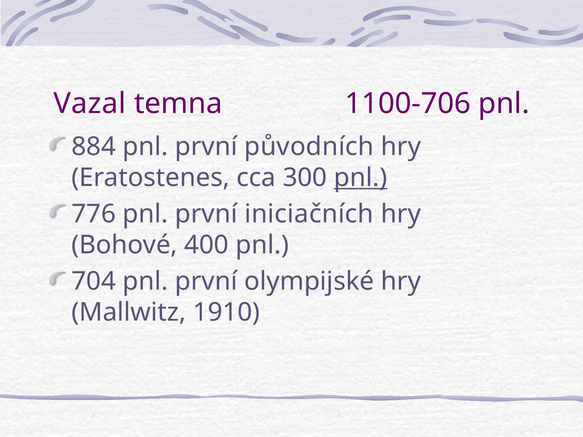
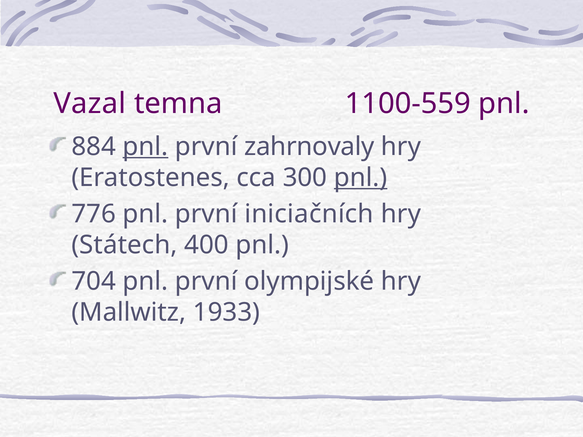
1100-706: 1100-706 -> 1100-559 (408, 103)
pnl underline: none -> present (145, 147)
původních: původních -> zahrnovaly (309, 147)
Bohové: Bohové -> Státech (124, 245)
1910: 1910 -> 1933 (226, 312)
